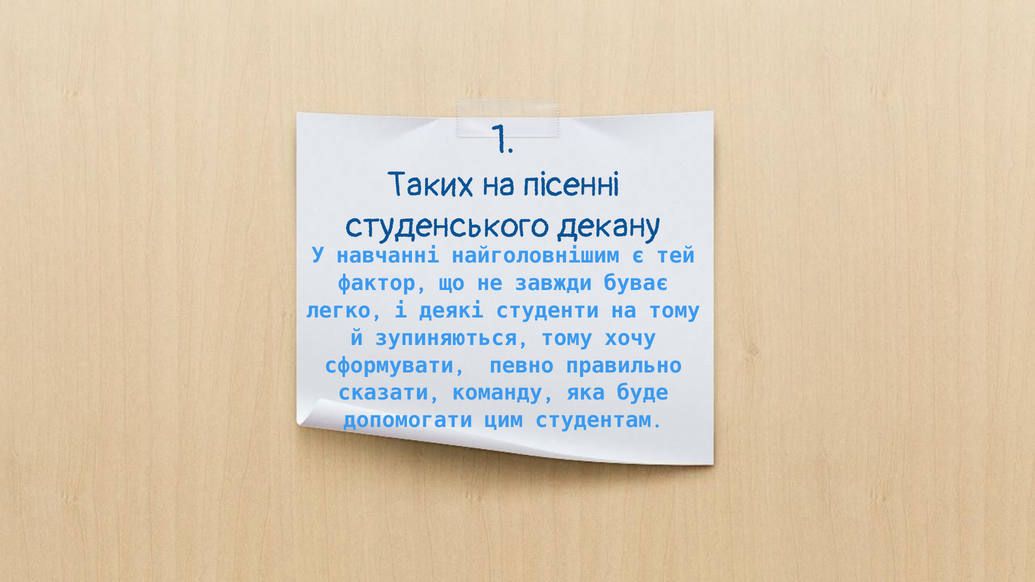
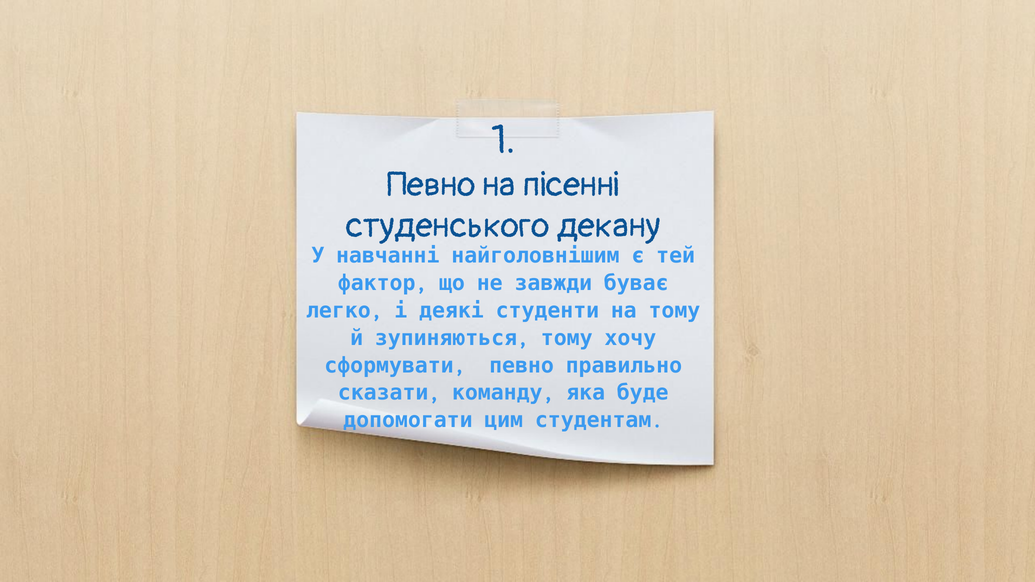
Таких: Таких -> Певно (431, 185)
